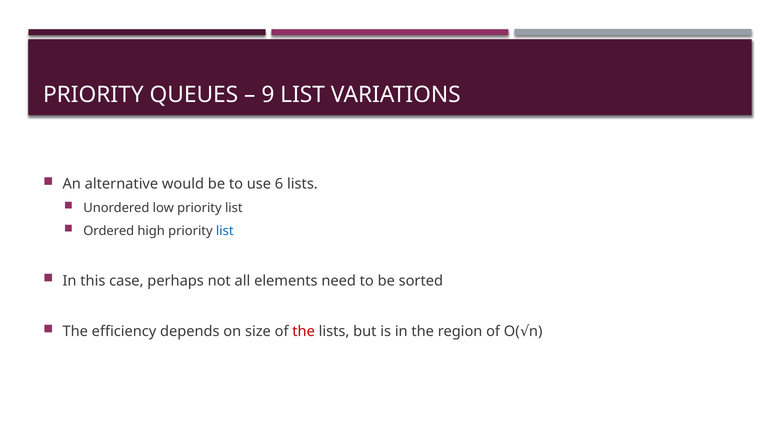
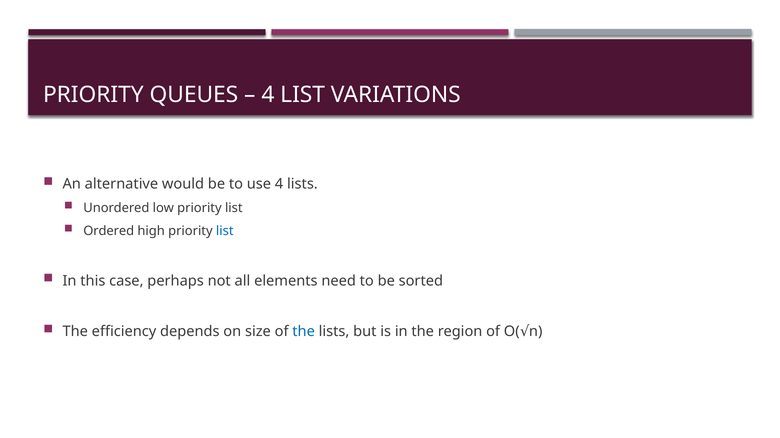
9: 9 -> 4 (268, 95)
use 6: 6 -> 4 (279, 184)
the colour: red -> blue (304, 332)
